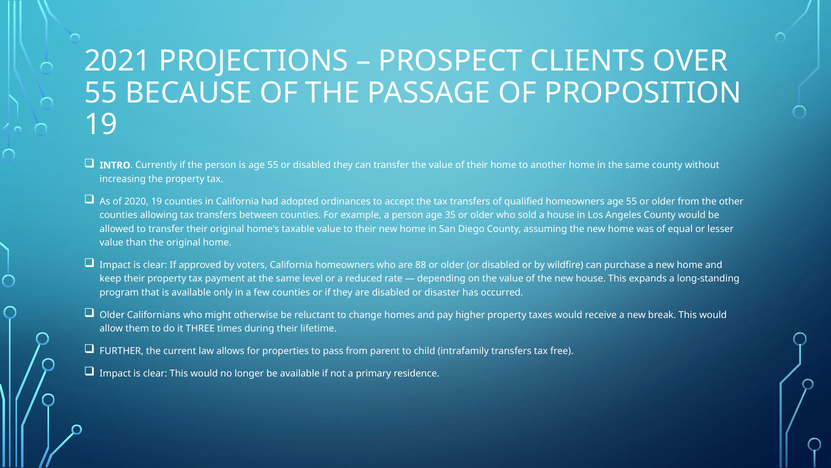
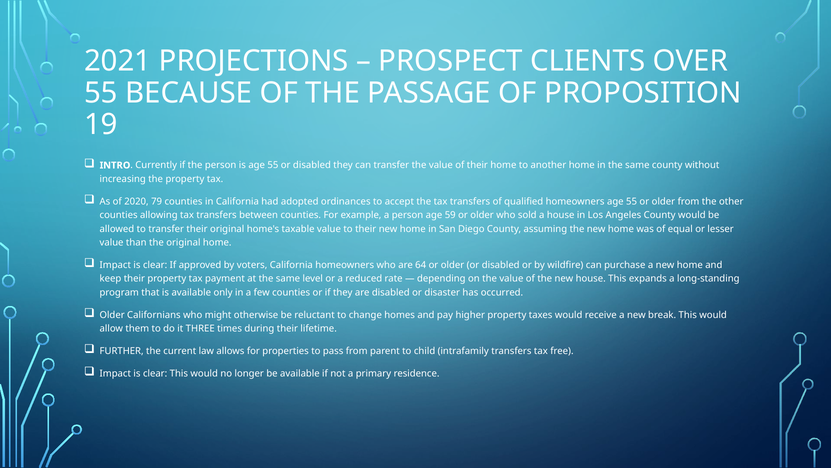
2020 19: 19 -> 79 (157, 201)
35: 35 -> 59 (450, 215)
88: 88 -> 64 (421, 265)
